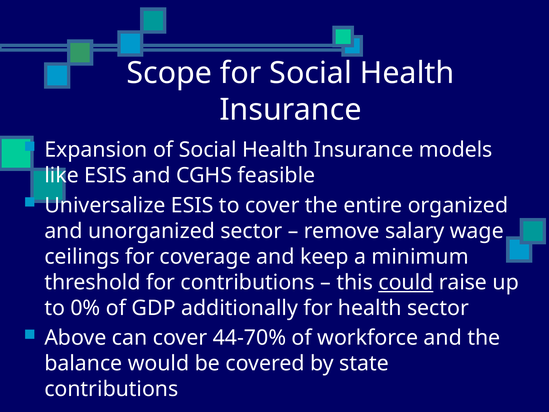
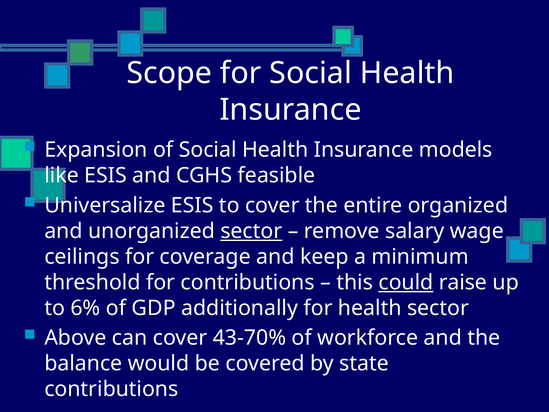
sector underline: none -> present (251, 231)
0%: 0% -> 6% (85, 308)
44-70%: 44-70% -> 43-70% (249, 338)
